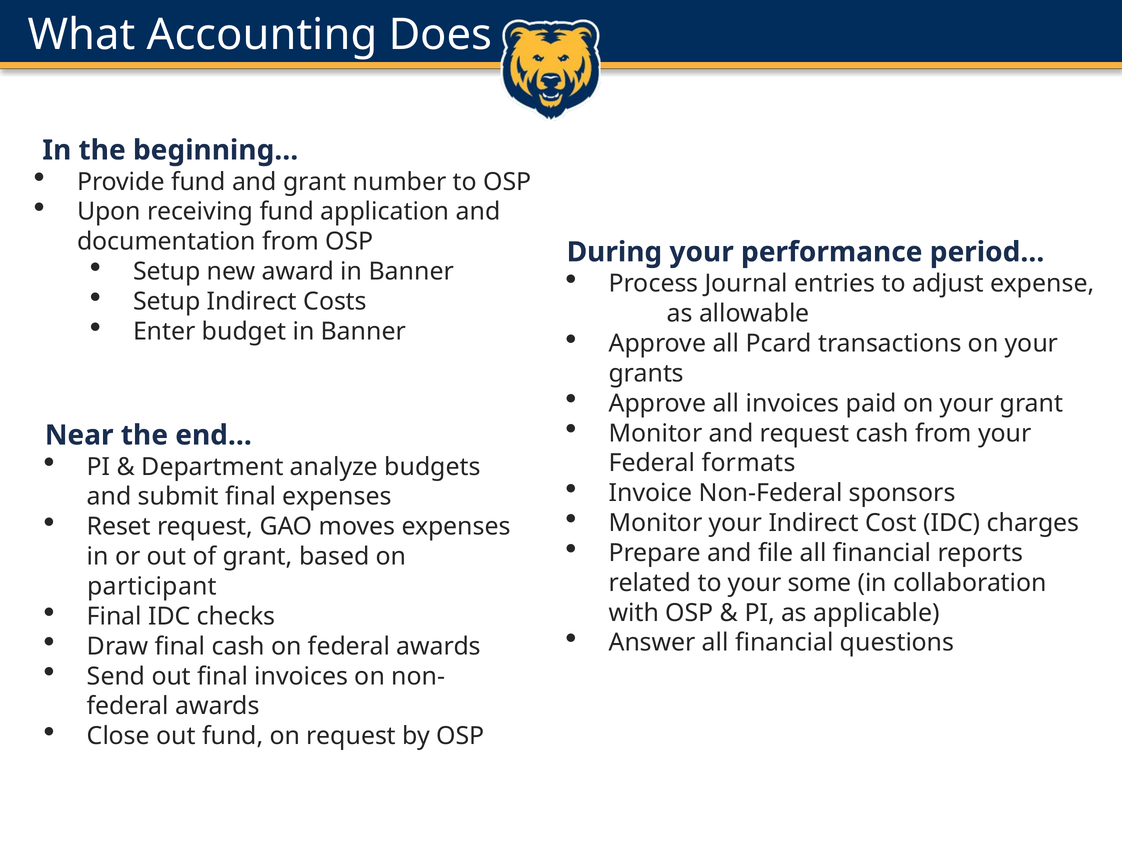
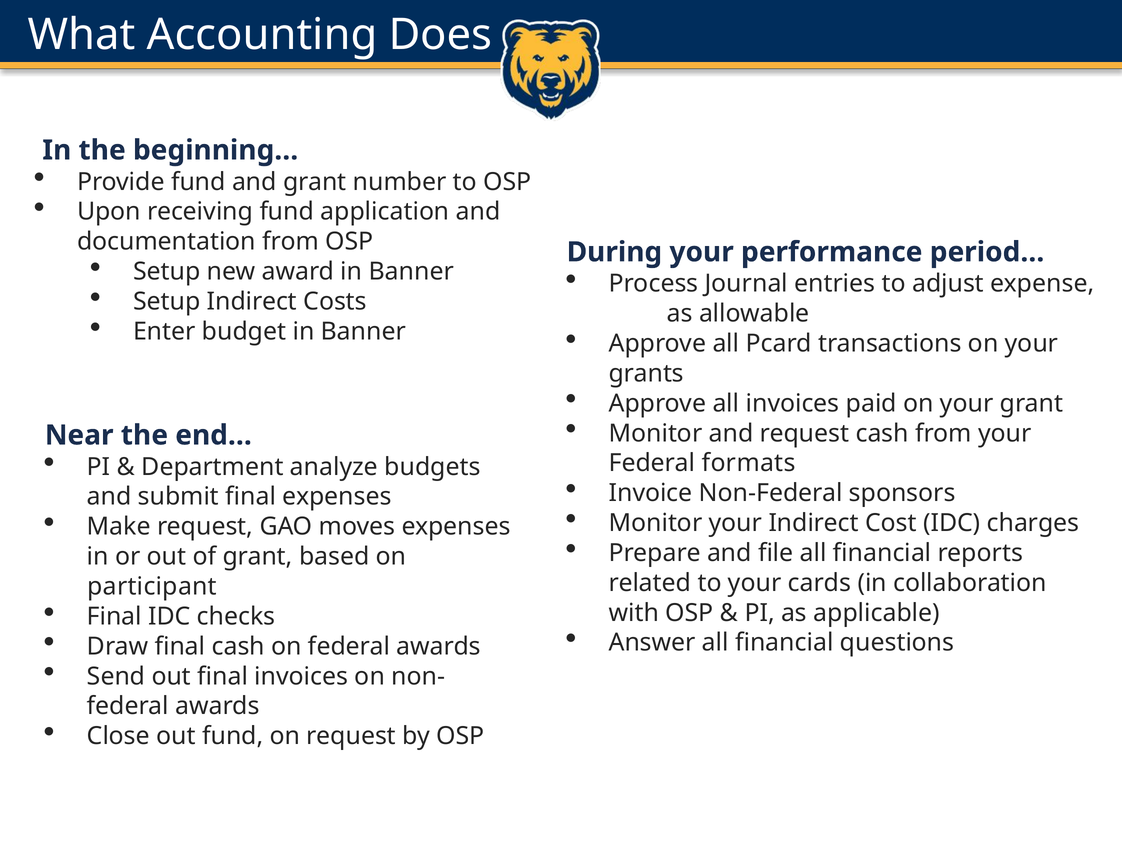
Reset: Reset -> Make (119, 526)
some: some -> cards (819, 583)
